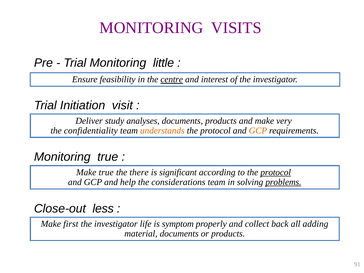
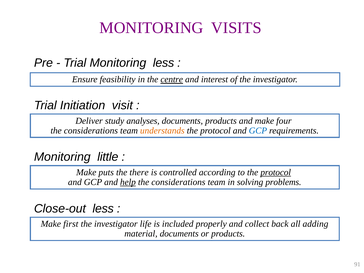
Monitoring little: little -> less (164, 63)
very: very -> four (284, 121)
confidentiality: confidentiality -> considerations (91, 131)
GCP colour: orange -> blue (258, 131)
Monitoring true: true -> little (108, 157)
Make true: true -> puts (106, 172)
significant: significant -> controlled (178, 172)
help underline: none -> present (128, 182)
problems underline: present -> none (283, 182)
symptom: symptom -> included (178, 224)
